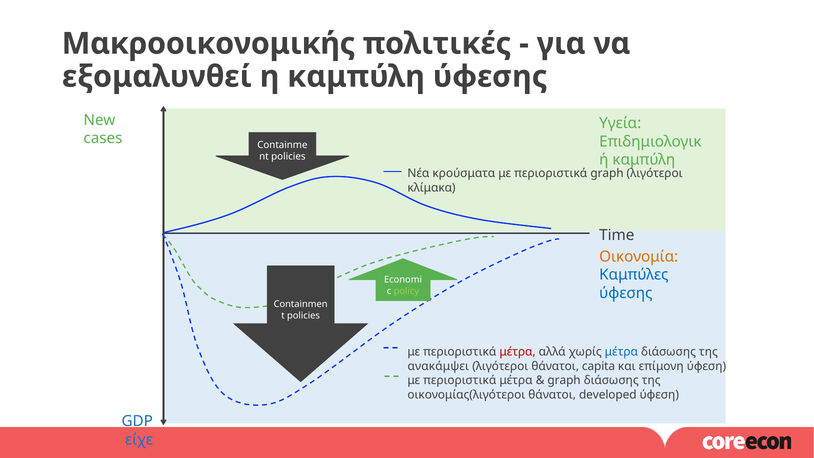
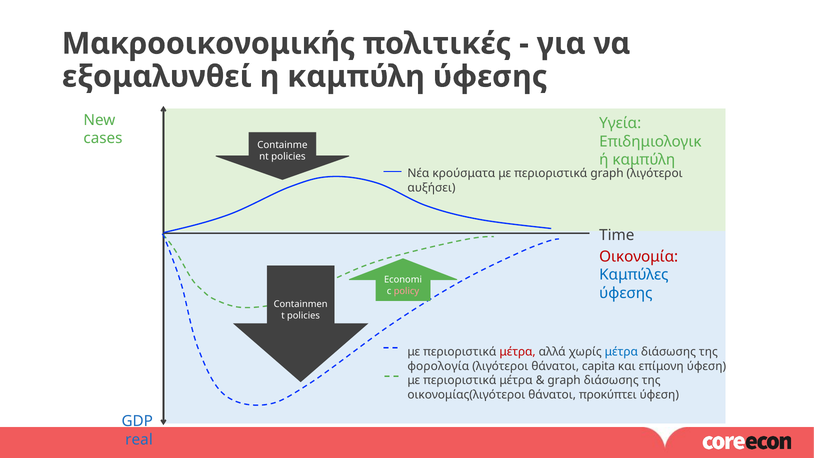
κλίμακα: κλίμακα -> αυξήσει (431, 188)
Οικονομία colour: orange -> red (639, 256)
policy colour: light green -> pink (406, 291)
ανακάμψει: ανακάμψει -> φορολογία (438, 366)
developed: developed -> προκύπτει (608, 395)
είχε: είχε -> real (139, 440)
